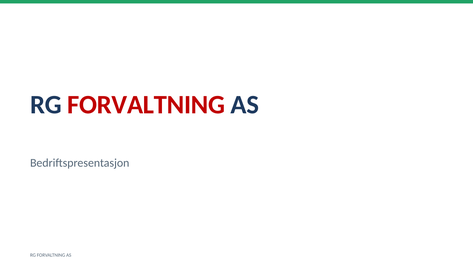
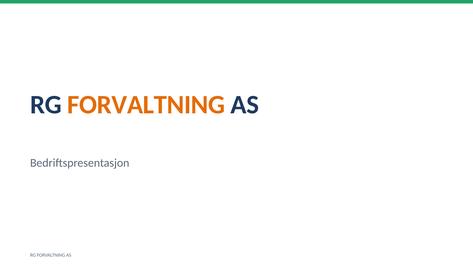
FORVALTNING colour: red -> orange (146, 105)
